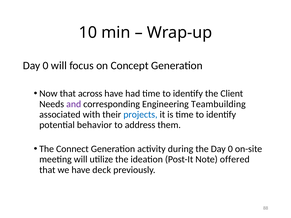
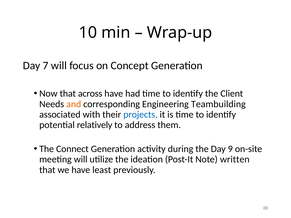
0: 0 -> 7 (46, 66)
and colour: purple -> orange (74, 104)
behavior: behavior -> relatively (95, 125)
the Day 0: 0 -> 9 (230, 149)
offered: offered -> written (235, 160)
deck: deck -> least (102, 170)
